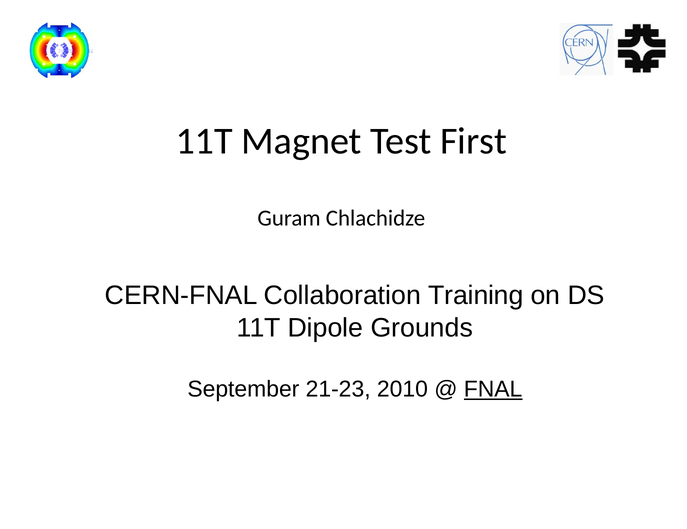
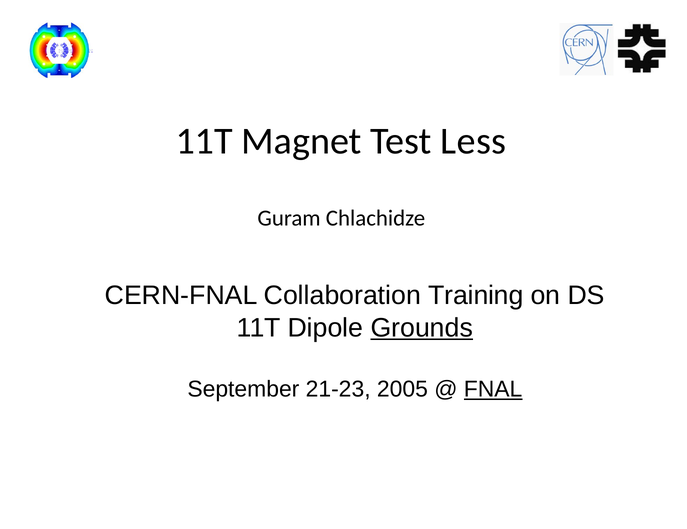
First: First -> Less (473, 141)
Grounds underline: none -> present (422, 328)
2010: 2010 -> 2005 (402, 389)
